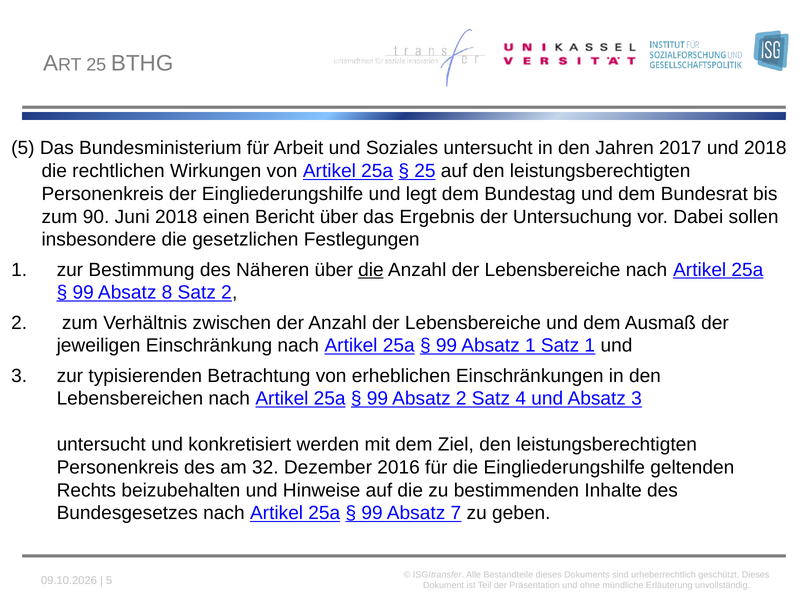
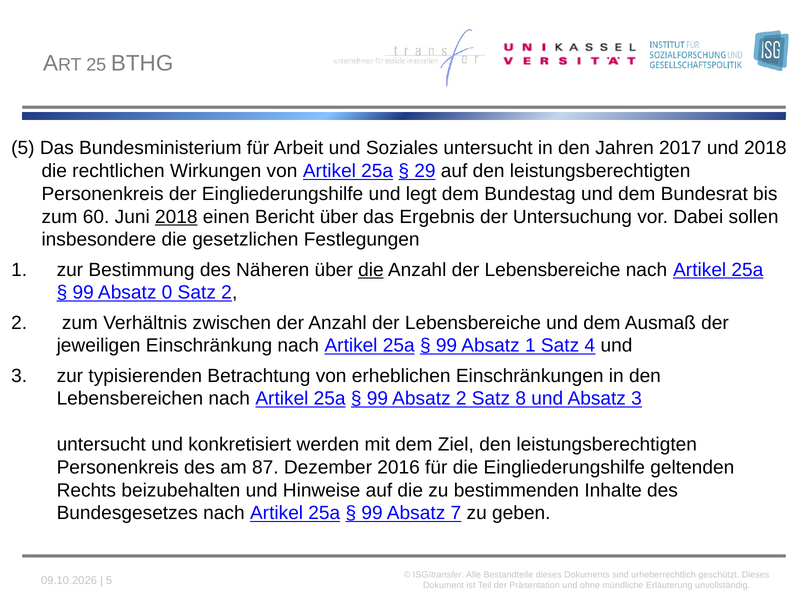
25: 25 -> 29 (425, 171)
90: 90 -> 60 (96, 217)
2018 underline: none -> present (176, 217)
8: 8 -> 0 (167, 293)
Satz 1: 1 -> 4 (590, 346)
4: 4 -> 8 (521, 399)
32: 32 -> 87 (265, 467)
